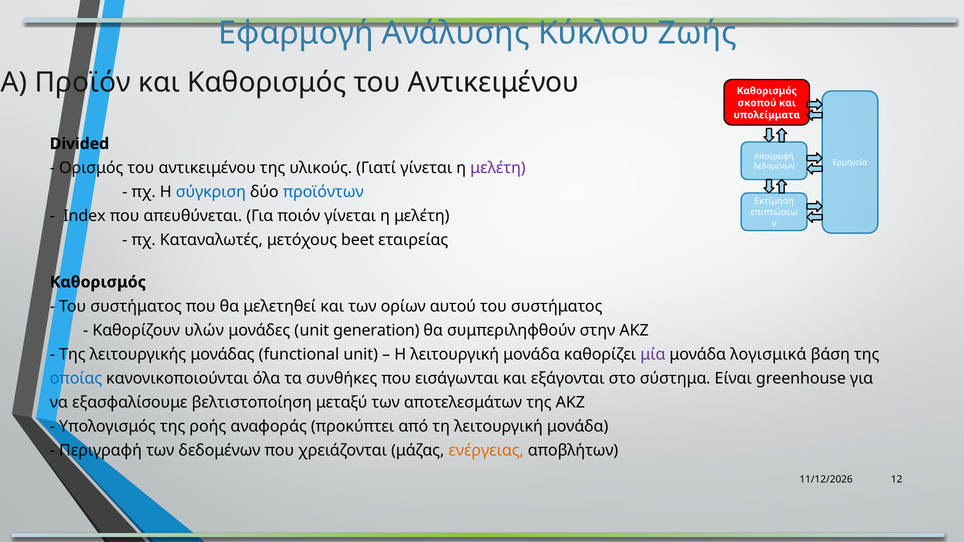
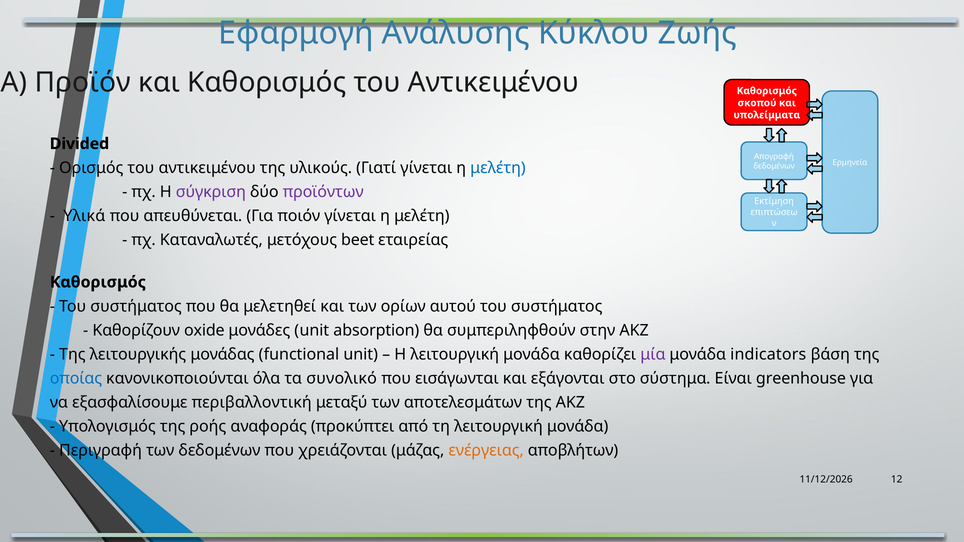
μελέτη colour: purple -> blue (498, 168)
σύγκριση colour: blue -> purple (211, 192)
προϊόντων colour: blue -> purple (323, 192)
Index: Index -> Υλικά (84, 216)
υλών: υλών -> oxide (204, 330)
generation: generation -> absorption (376, 330)
λογισμικά: λογισμικά -> indicators (768, 355)
συνθήκες: συνθήκες -> συνολικό (342, 379)
βελτιστοποίηση: βελτιστοποίηση -> περιβαλλοντική (252, 403)
